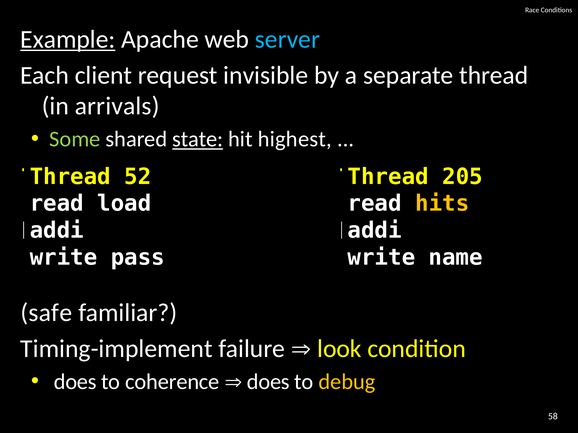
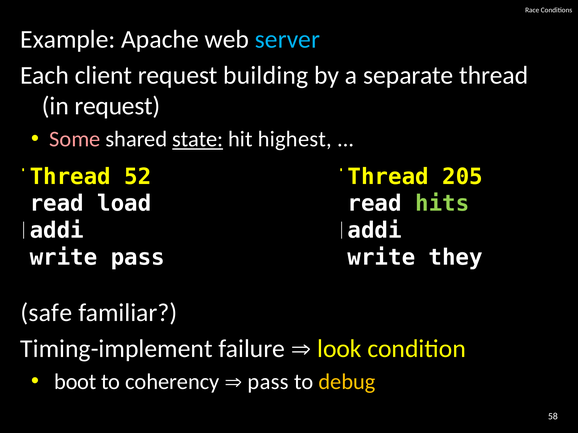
Example underline: present -> none (68, 39)
invisible: invisible -> building (266, 75)
in arrivals: arrivals -> request (117, 106)
Some colour: light green -> pink (75, 139)
hits colour: yellow -> light green (442, 204)
name: name -> they (456, 258)
does: does -> boot (75, 382)
coherence: coherence -> coherency (172, 382)
does: does -> pass (268, 382)
